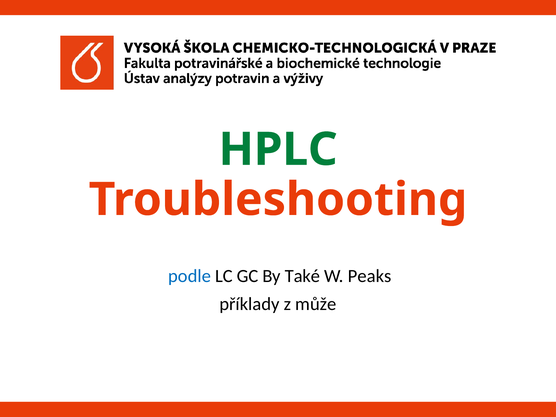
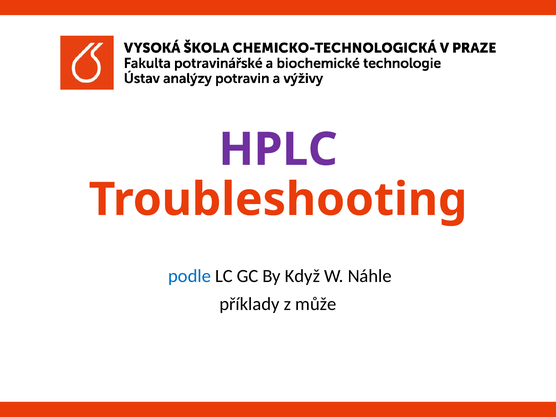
HPLC colour: green -> purple (278, 150)
Také: Také -> Když (302, 276)
Peaks: Peaks -> Náhle (370, 276)
